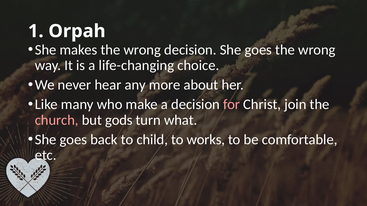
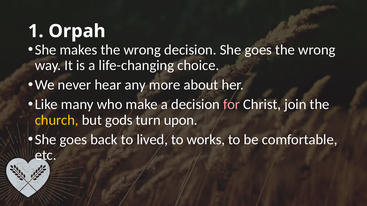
church colour: pink -> yellow (57, 120)
what: what -> upon (181, 120)
child: child -> lived (152, 140)
